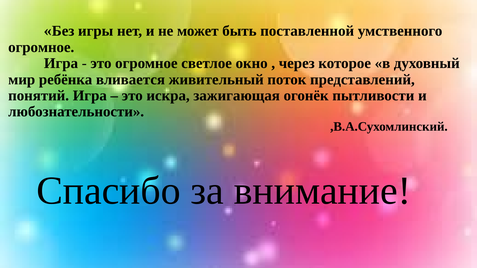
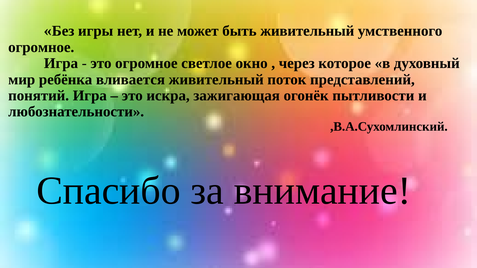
быть поставленной: поставленной -> живительный (307, 31)
